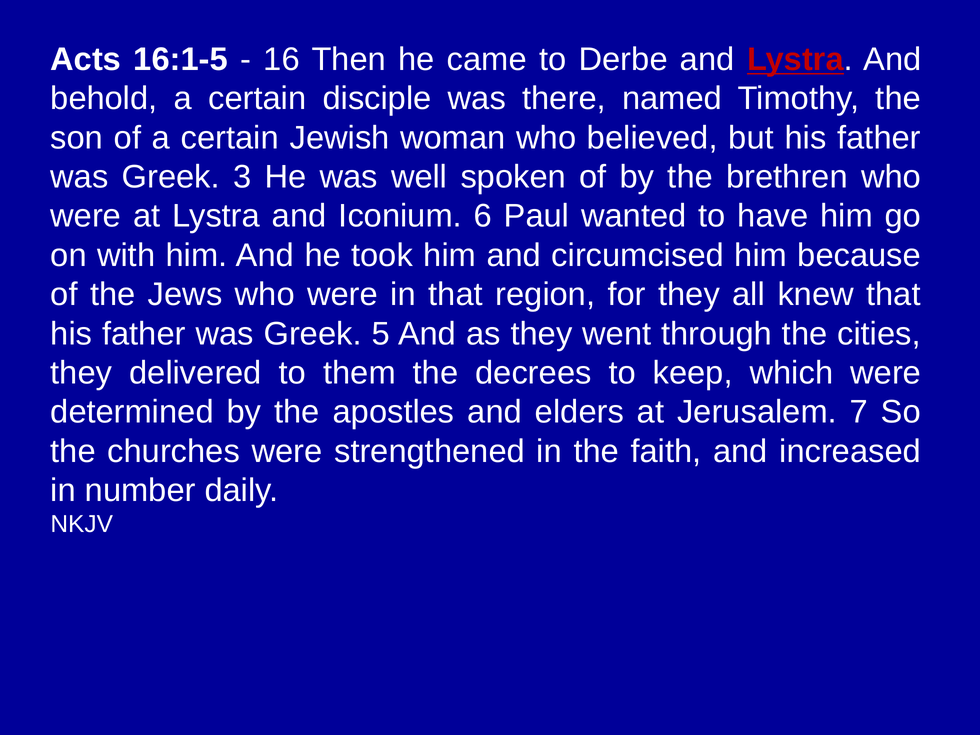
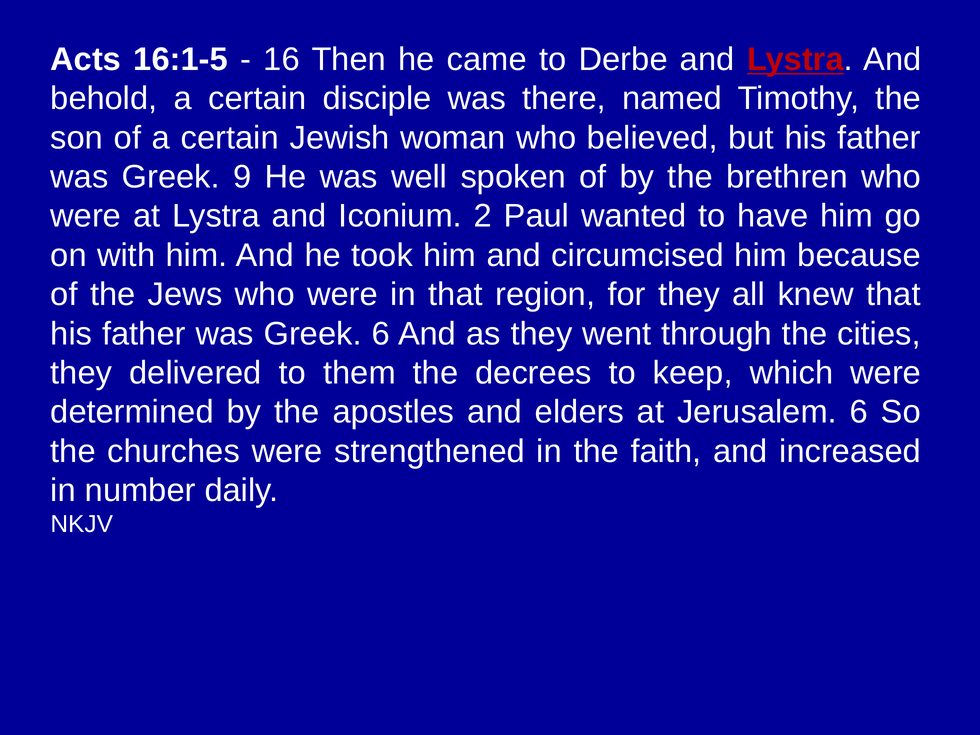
3: 3 -> 9 (242, 177)
6: 6 -> 2 (483, 216)
Greek 5: 5 -> 6 (381, 334)
Jerusalem 7: 7 -> 6 (859, 412)
